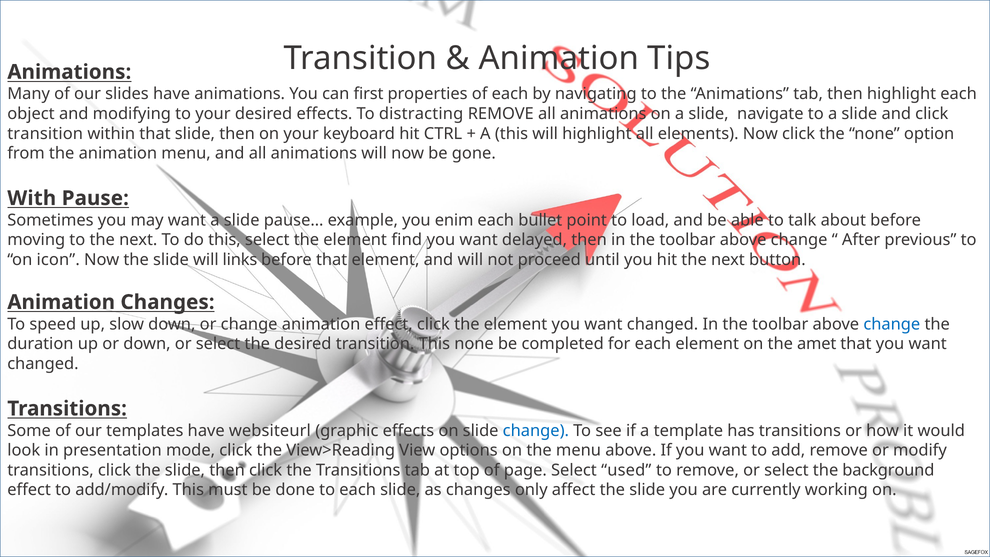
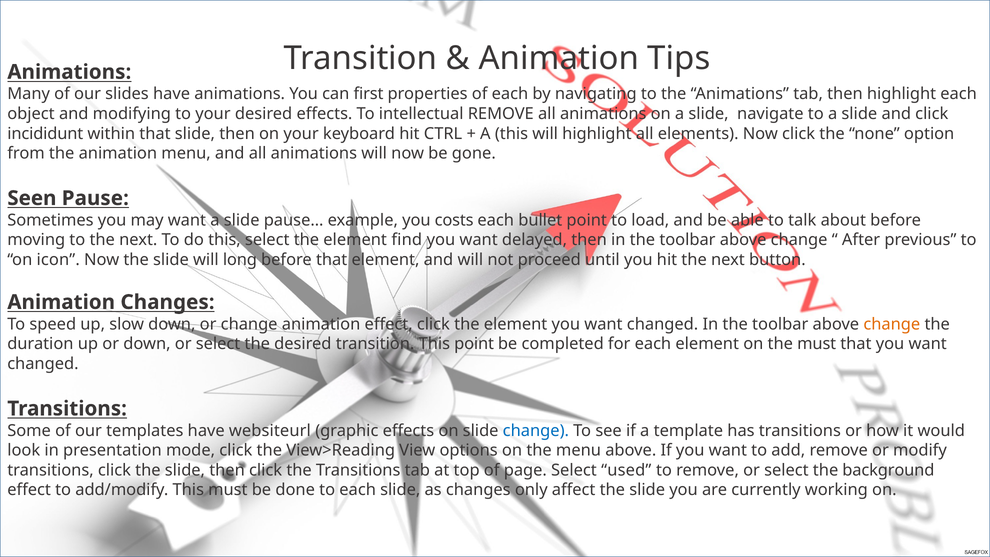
distracting: distracting -> intellectual (421, 114)
transition: transition -> incididunt (45, 134)
With: With -> Seen (32, 198)
enim: enim -> costs (454, 220)
links: links -> long (240, 260)
change colour: blue -> orange (892, 324)
This none: none -> point (474, 344)
the amet: amet -> must (817, 344)
